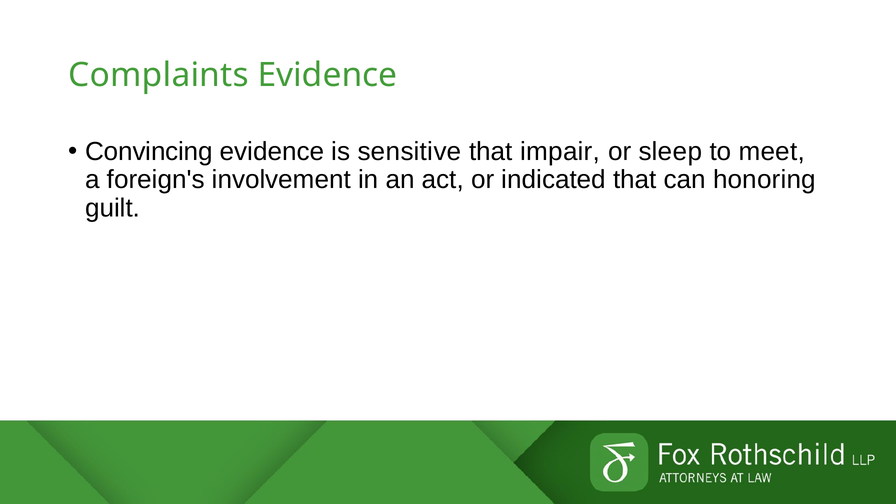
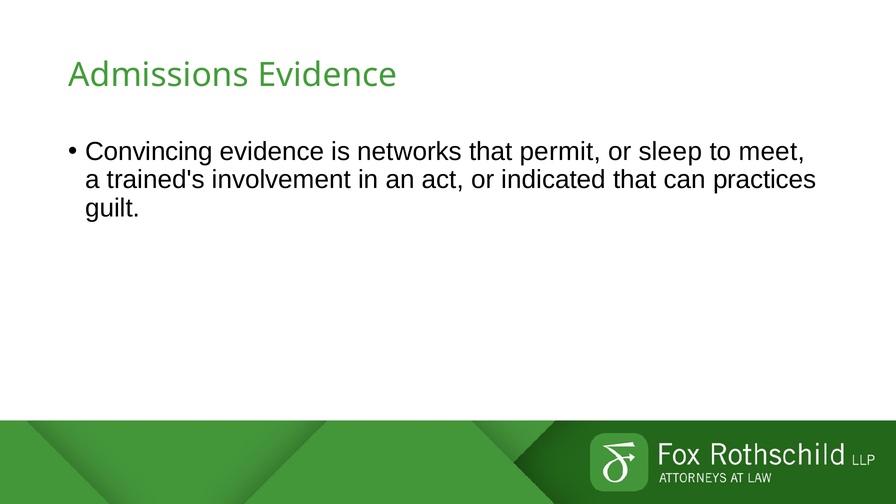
Complaints: Complaints -> Admissions (159, 75)
sensitive: sensitive -> networks (410, 151)
impair: impair -> permit (560, 151)
foreign's: foreign's -> trained's (156, 180)
honoring: honoring -> practices (765, 180)
